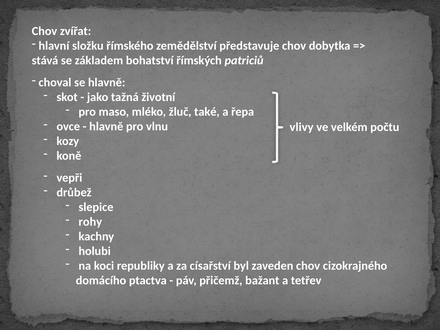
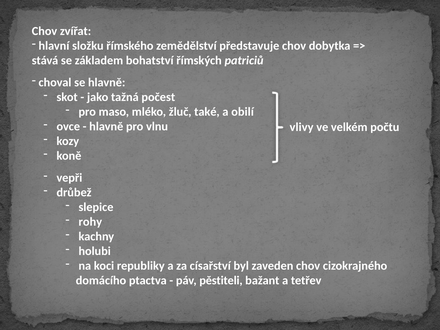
životní: životní -> počest (158, 97)
řepa: řepa -> obilí (243, 112)
přičemž: přičemž -> pěstiteli (221, 280)
